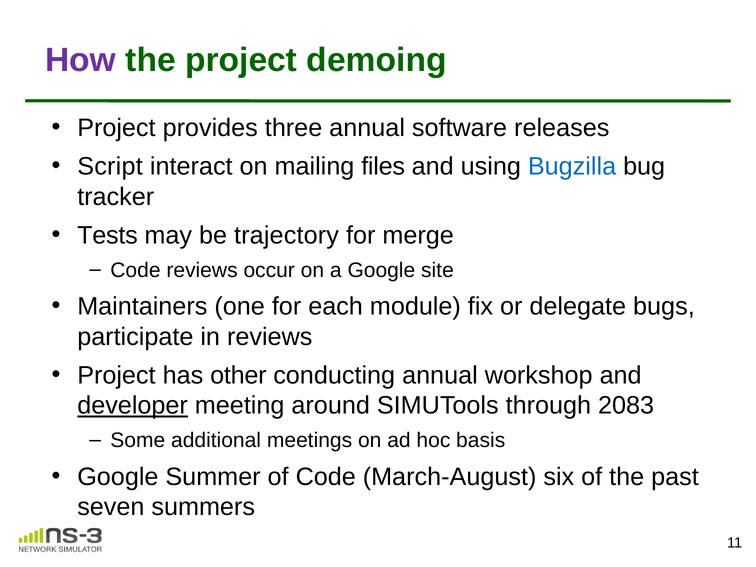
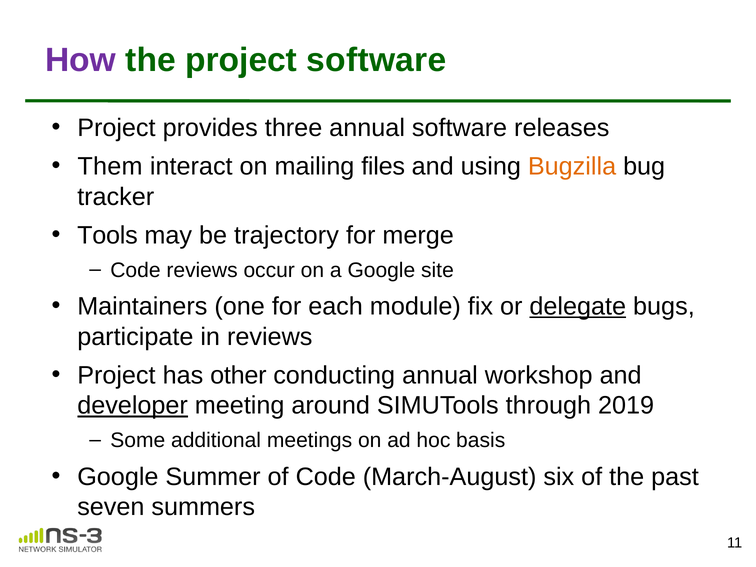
project demoing: demoing -> software (376, 60)
Script: Script -> Them (110, 166)
Bugzilla colour: blue -> orange (572, 166)
Tests: Tests -> Tools (107, 235)
delegate underline: none -> present (578, 307)
2083: 2083 -> 2019 (626, 406)
